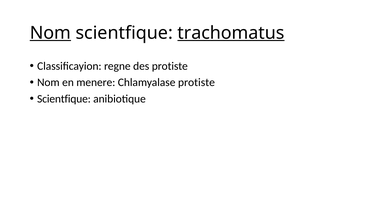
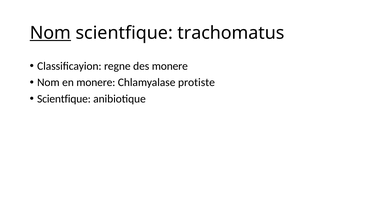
trachomatus underline: present -> none (231, 33)
des protiste: protiste -> monere (170, 66)
en menere: menere -> monere (96, 82)
